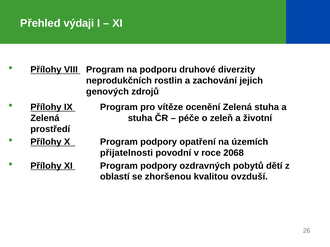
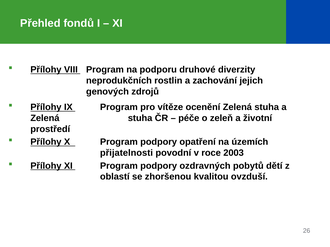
výdaji: výdaji -> fondů (79, 23)
2068: 2068 -> 2003 (234, 153)
